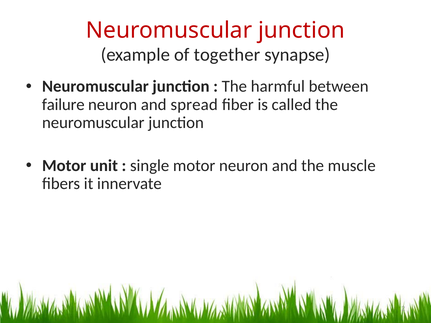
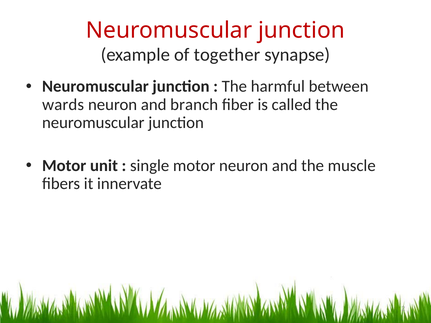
failure: failure -> wards (63, 105)
spread: spread -> branch (194, 105)
